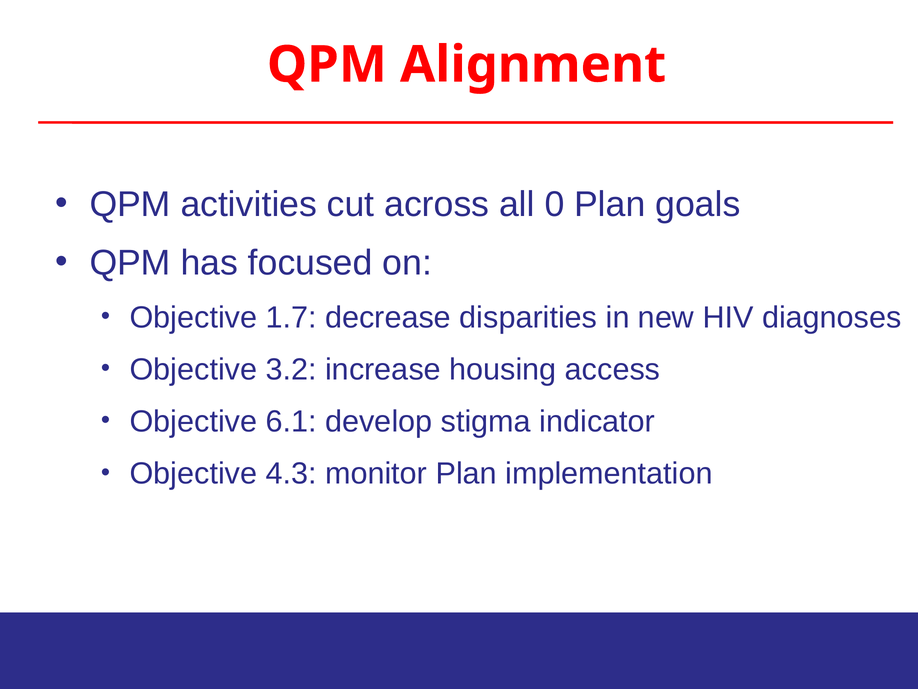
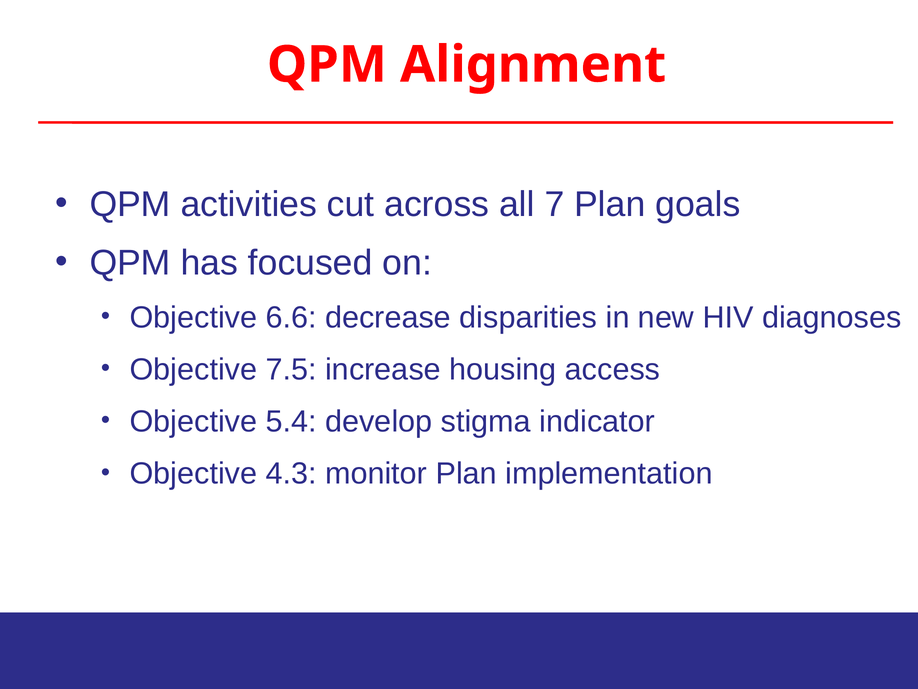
0: 0 -> 7 (554, 204)
1.7: 1.7 -> 6.6 (291, 317)
3.2: 3.2 -> 7.5 (291, 369)
6.1: 6.1 -> 5.4 (291, 421)
